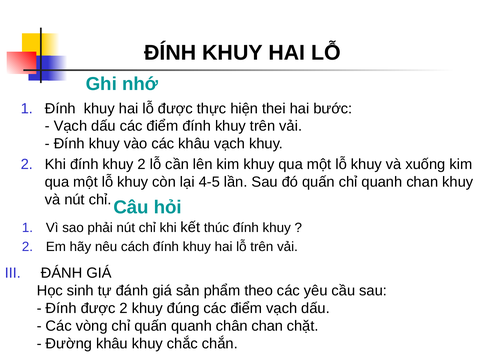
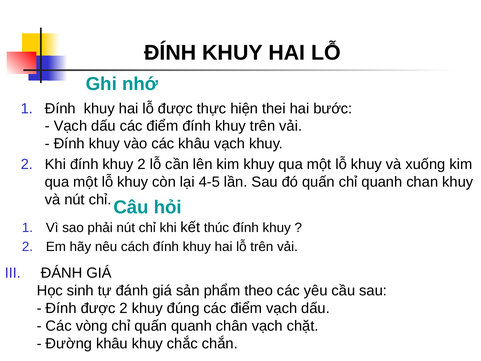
chân chan: chan -> vạch (267, 326)
